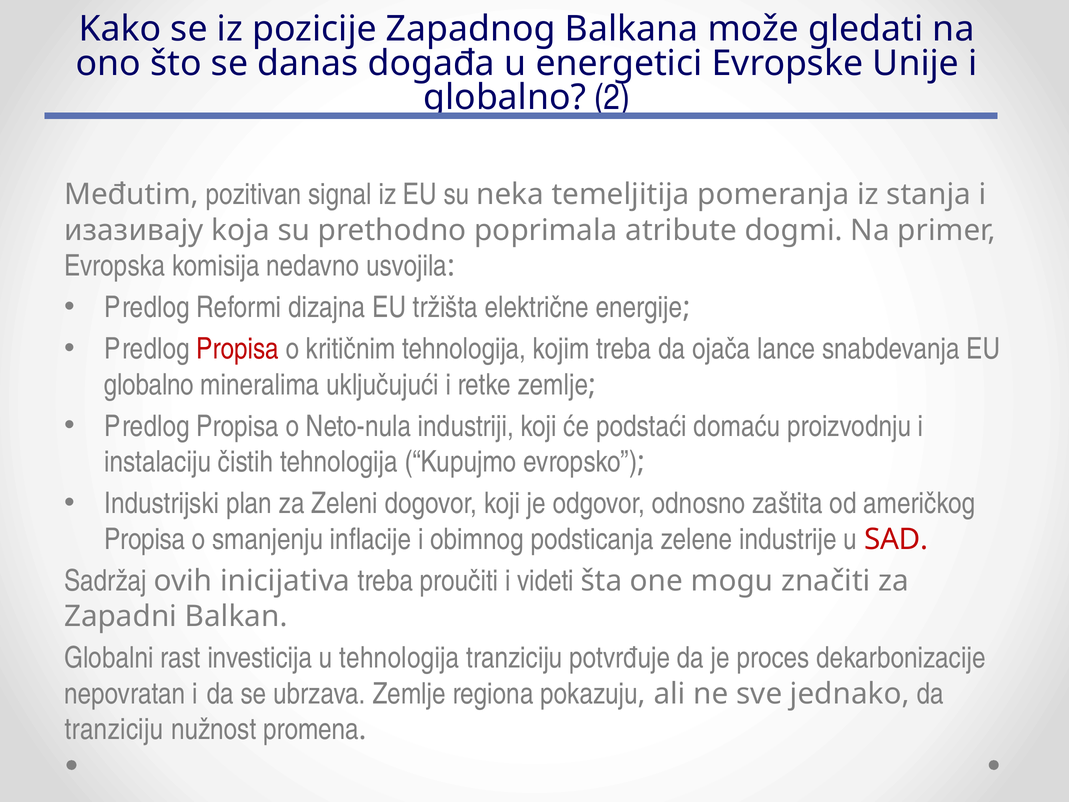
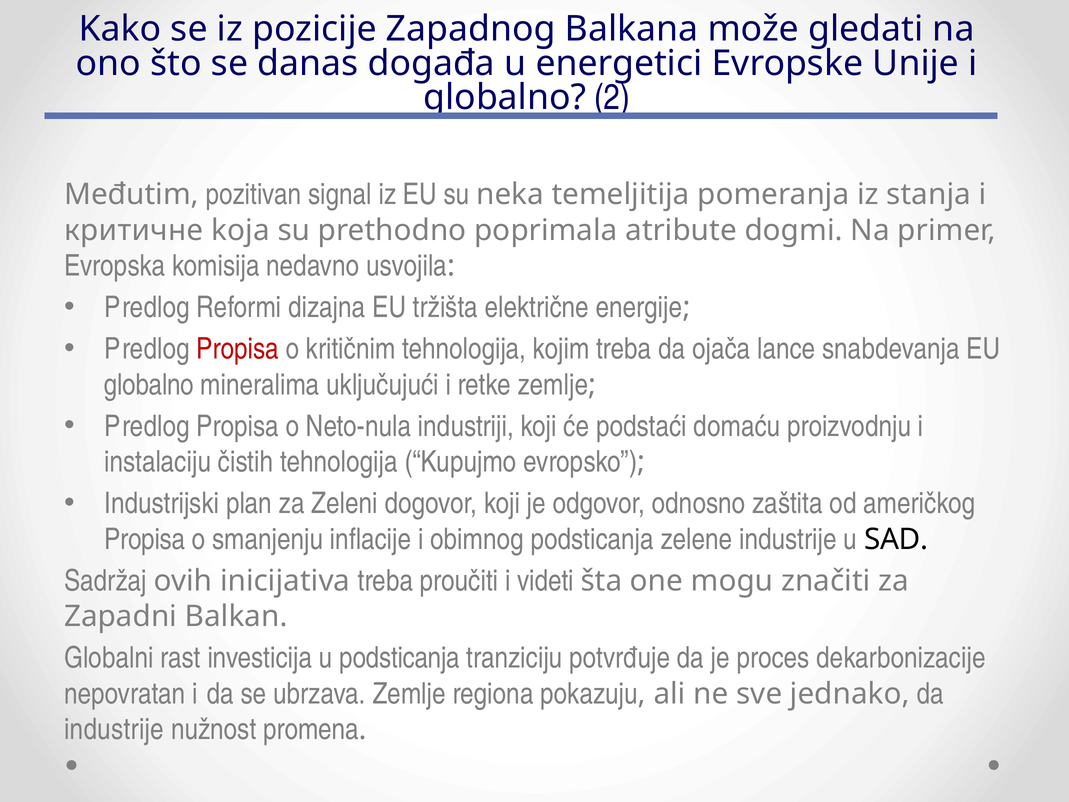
изазивају: изазивају -> критичне (134, 230)
SAD colour: red -> black (896, 539)
u tehnologija: tehnologija -> podsticanja (400, 658)
tranziciju: tranziciju -> industrije (114, 729)
